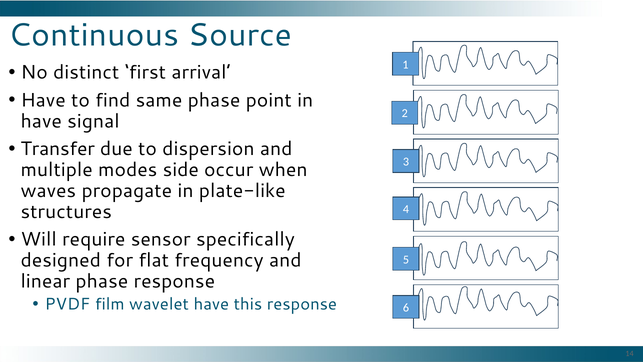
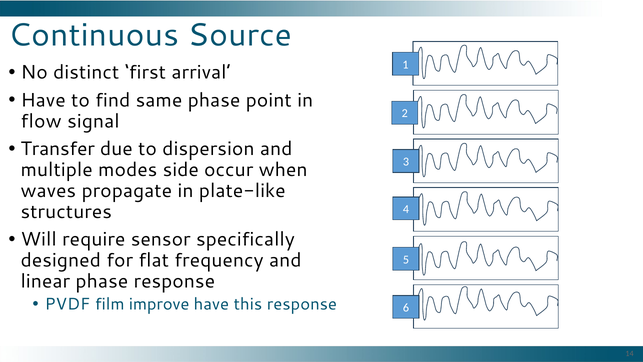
have: have -> flow (41, 121)
wavelet: wavelet -> improve (159, 304)
